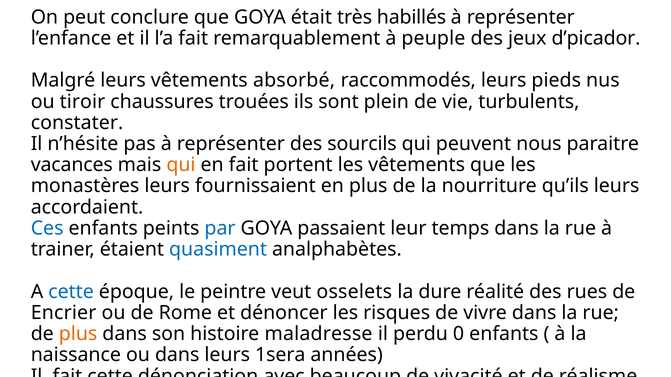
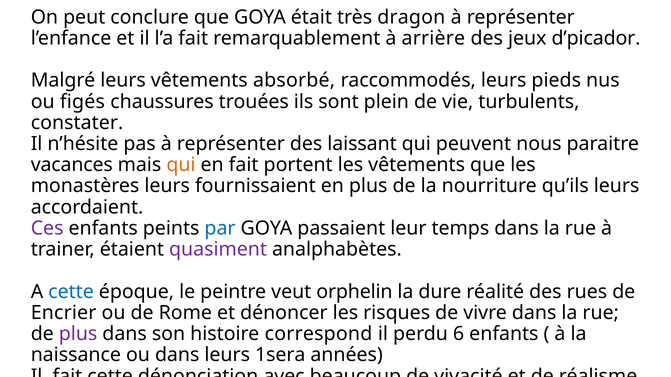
habillés: habillés -> dragon (411, 17)
peuple: peuple -> arrière (433, 38)
tiroir: tiroir -> figés (82, 102)
sourcils: sourcils -> laissant (362, 144)
Ces colour: blue -> purple (47, 229)
quasiment colour: blue -> purple (218, 250)
osselets: osselets -> orphelin (354, 292)
plus colour: orange -> purple (78, 334)
maladresse: maladresse -> correspond (319, 334)
0: 0 -> 6 (459, 334)
